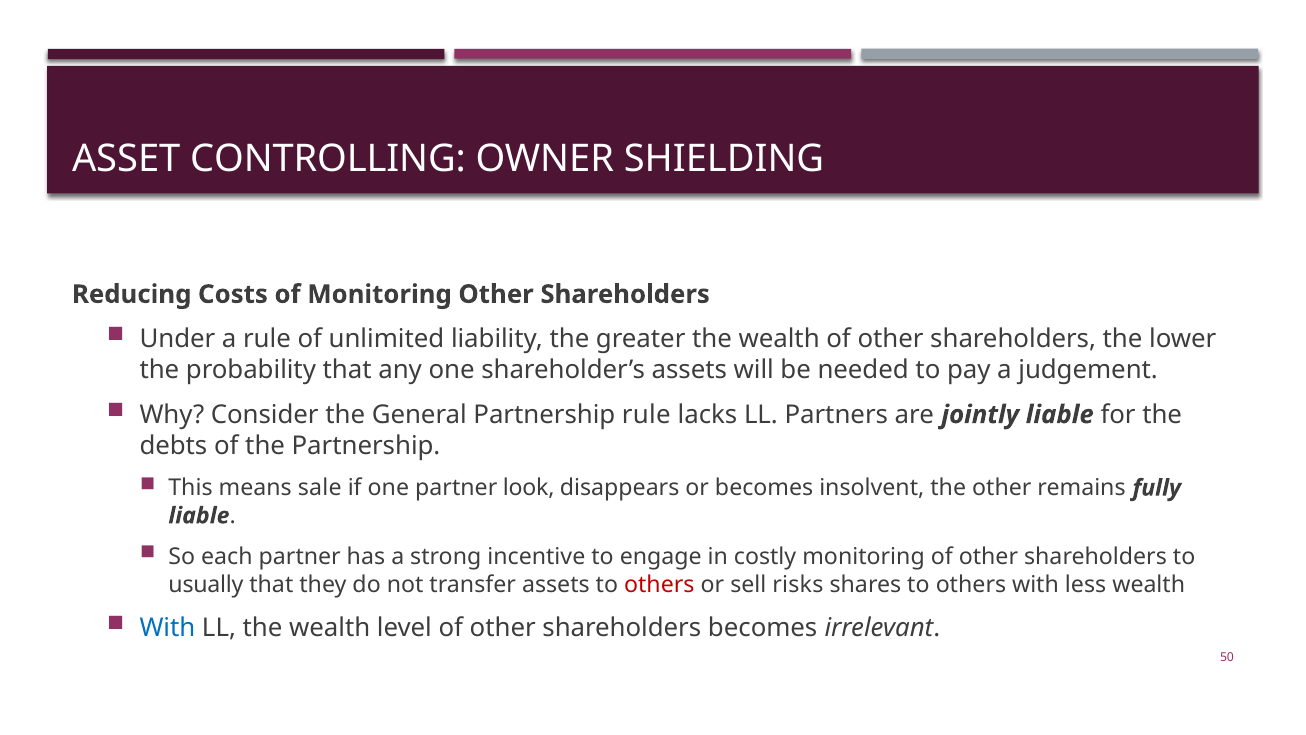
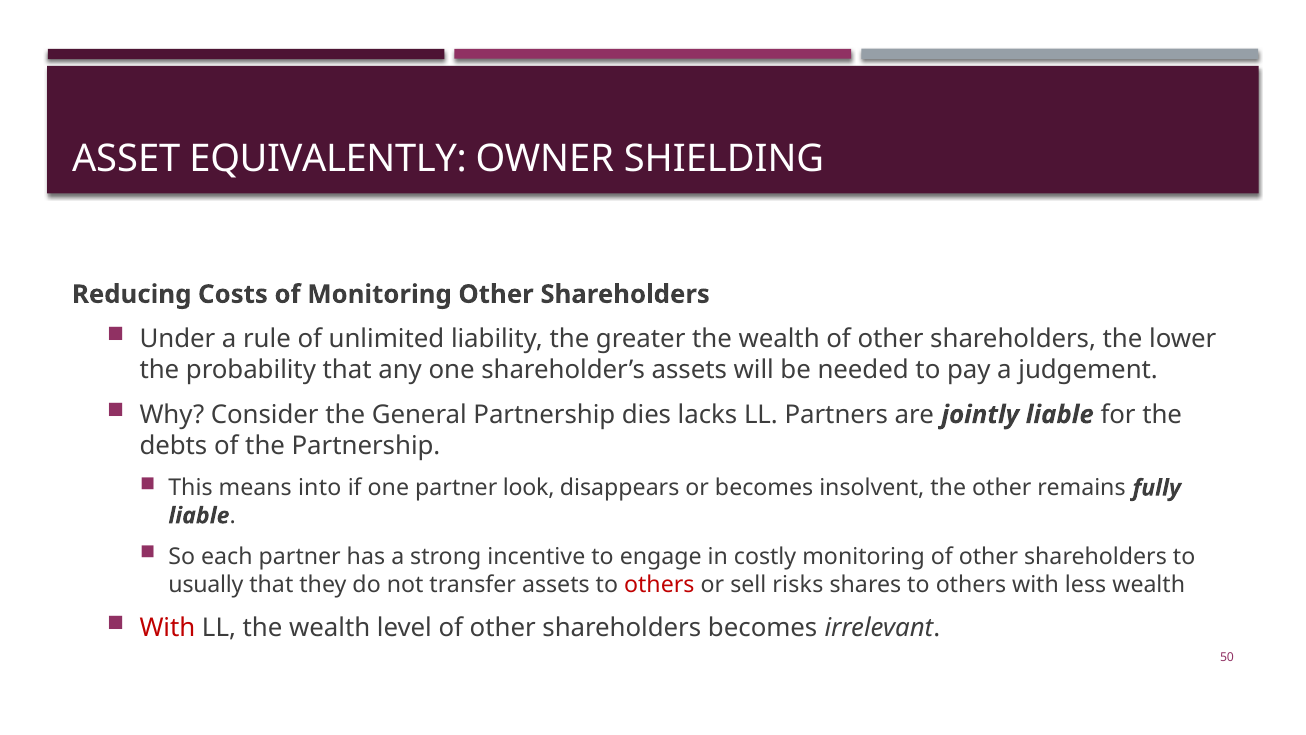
CONTROLLING: CONTROLLING -> EQUIVALENTLY (328, 159)
Partnership rule: rule -> dies (647, 414)
sale: sale -> into (320, 488)
With colour: blue -> red (167, 627)
